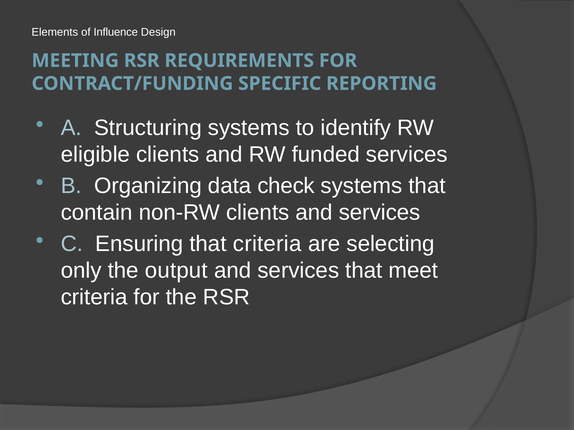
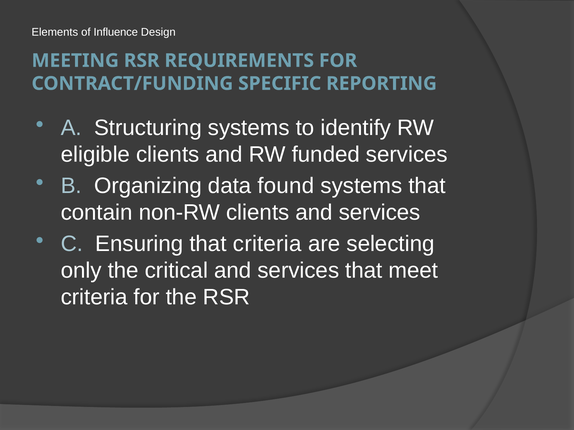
check: check -> found (286, 186)
output: output -> critical (176, 271)
